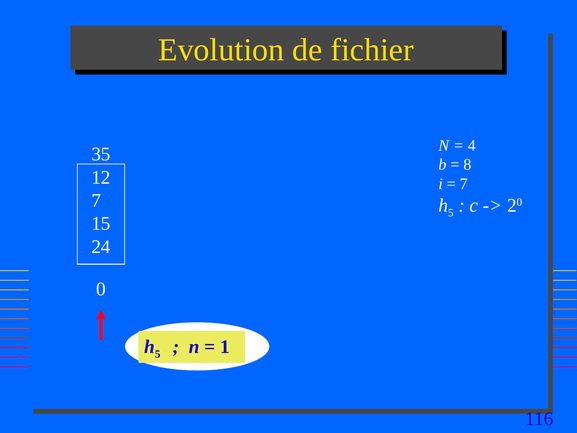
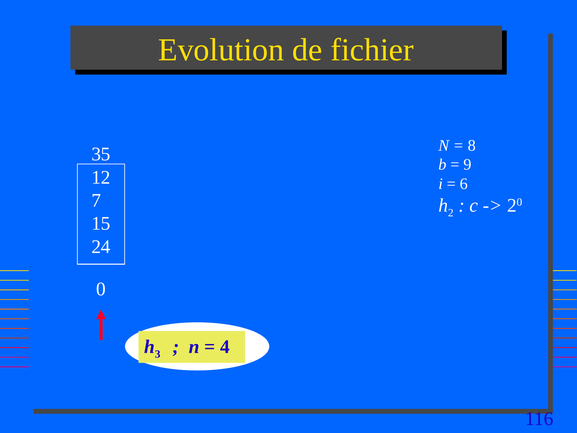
4: 4 -> 8 (472, 145)
8: 8 -> 9 (467, 165)
7: 7 -> 6 (464, 184)
5: 5 -> 2 (451, 213)
5: 5 -> 3 (158, 354)
1: 1 -> 4 (225, 347)
